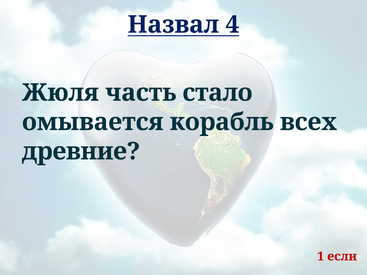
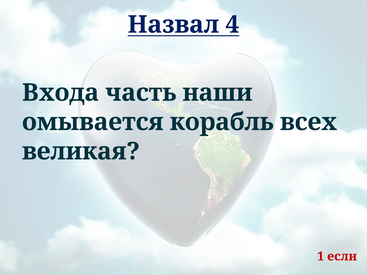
Жюля: Жюля -> Входа (61, 93)
стало: стало -> наши (218, 93)
древние: древние -> великая (81, 151)
